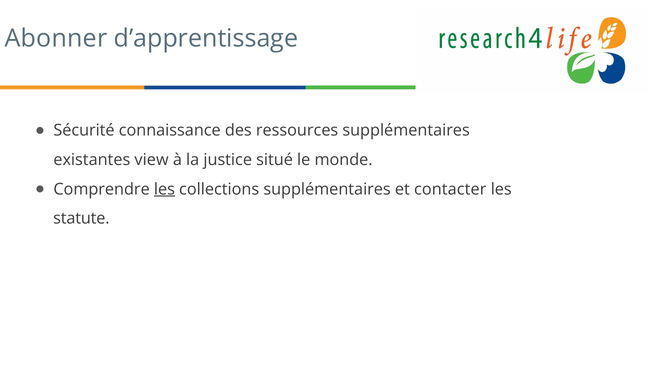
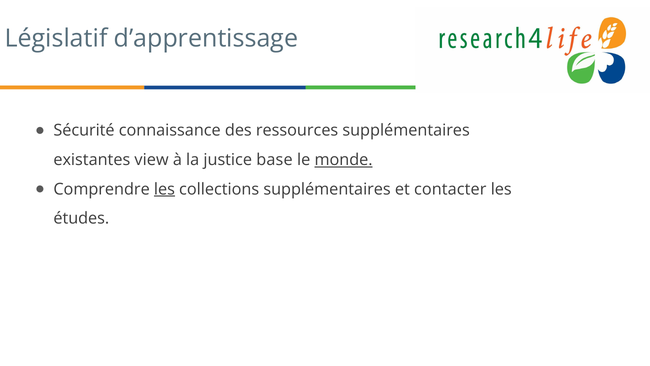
Abonner: Abonner -> Législatif (56, 38)
situé: situé -> base (274, 160)
monde underline: none -> present (344, 160)
statute: statute -> études (81, 218)
